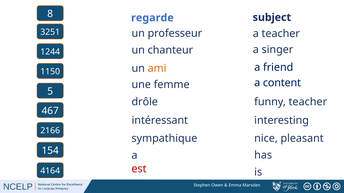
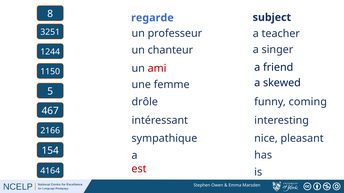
ami colour: orange -> red (157, 69)
content: content -> skewed (282, 83)
funny teacher: teacher -> coming (308, 102)
